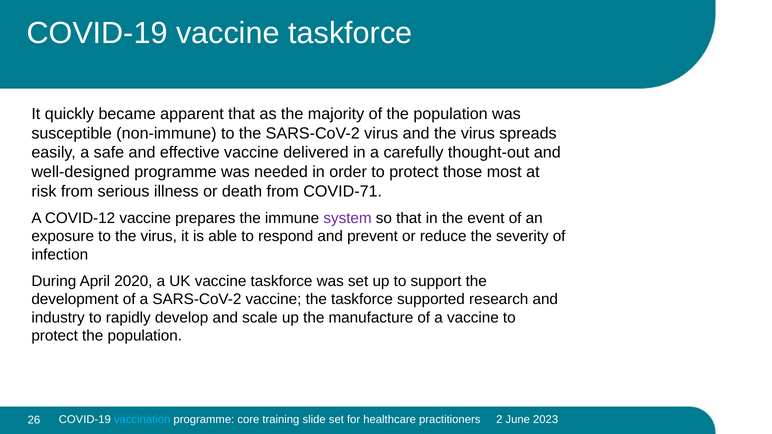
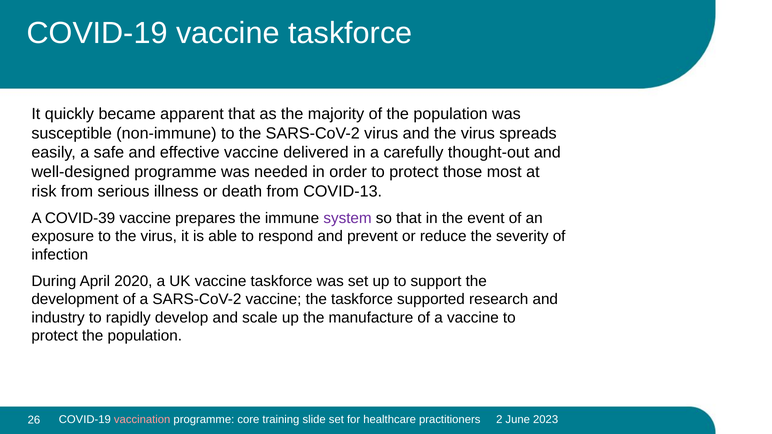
COVID-71: COVID-71 -> COVID-13 (343, 191)
COVID-12: COVID-12 -> COVID-39 (80, 218)
vaccination colour: light blue -> pink (142, 420)
